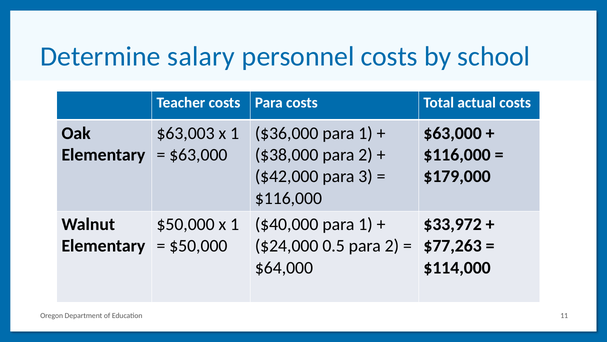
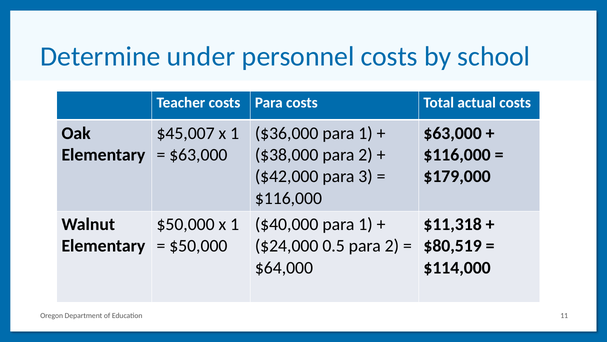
salary: salary -> under (201, 56)
$63,003: $63,003 -> $45,007 (186, 133)
$33,972: $33,972 -> $11,318 (453, 224)
$77,263: $77,263 -> $80,519 (453, 246)
